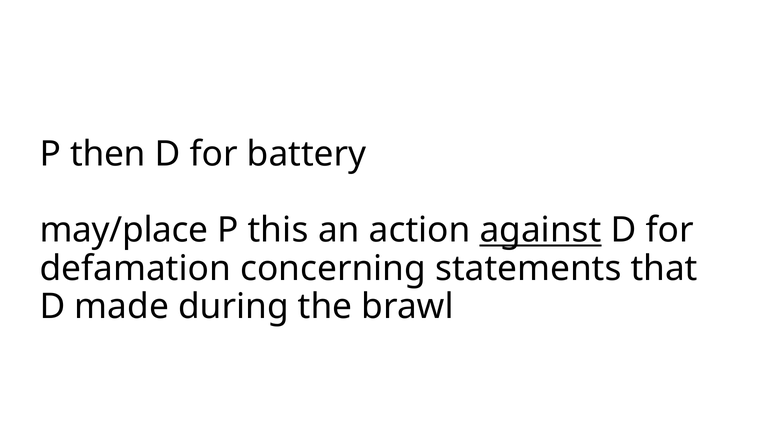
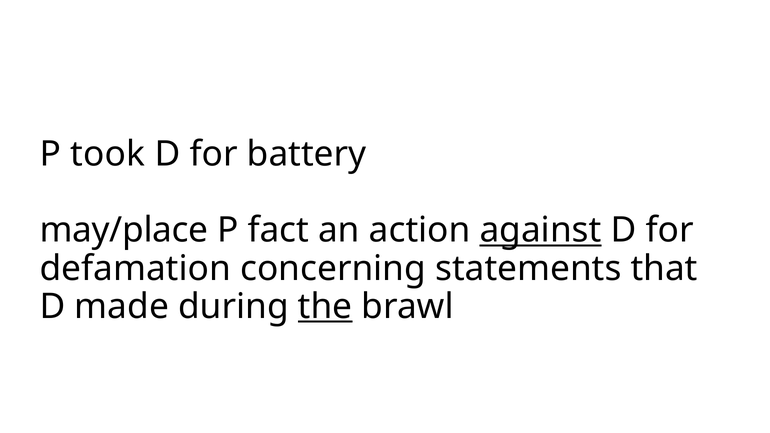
then: then -> took (108, 154)
this: this -> fact (278, 230)
the underline: none -> present (325, 307)
